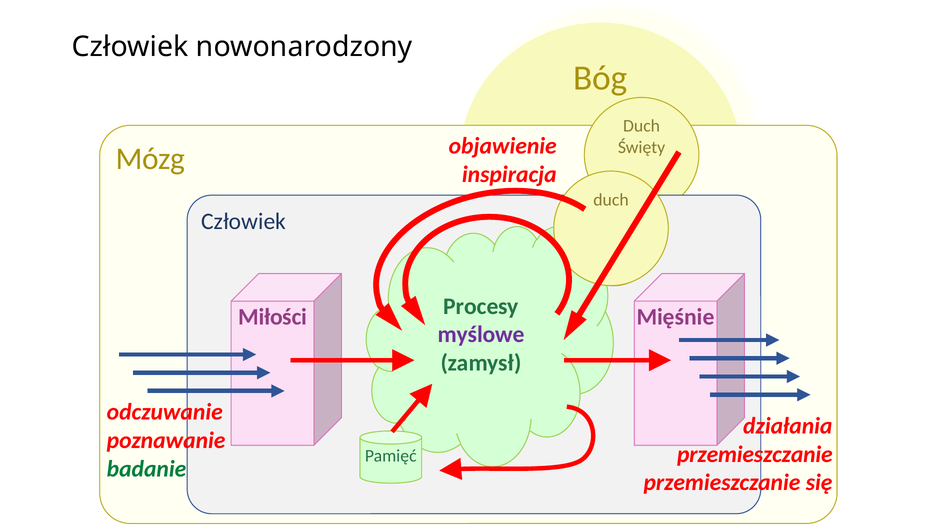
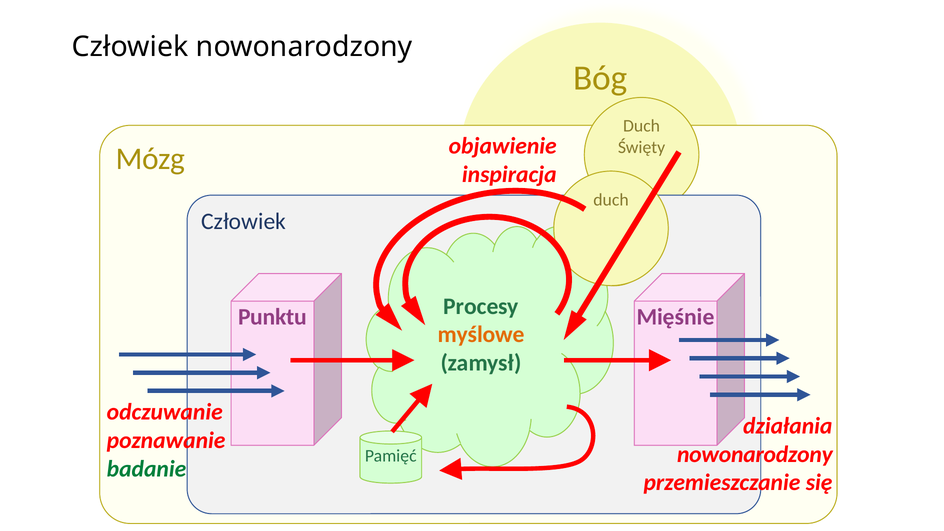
Miłości: Miłości -> Punktu (273, 317)
myślowe colour: purple -> orange (481, 335)
przemieszczanie: przemieszczanie -> nowonarodzony (755, 454)
